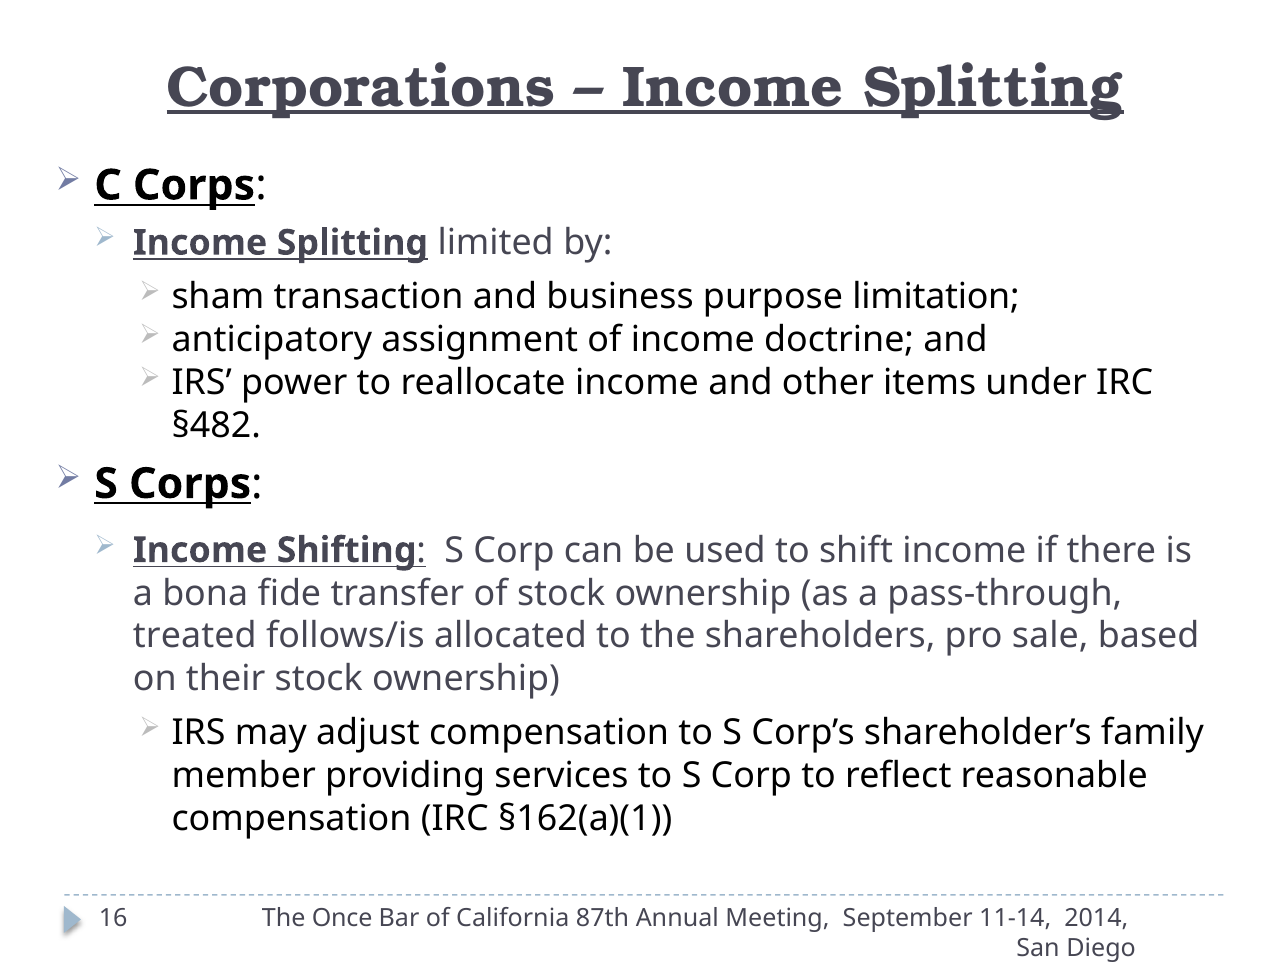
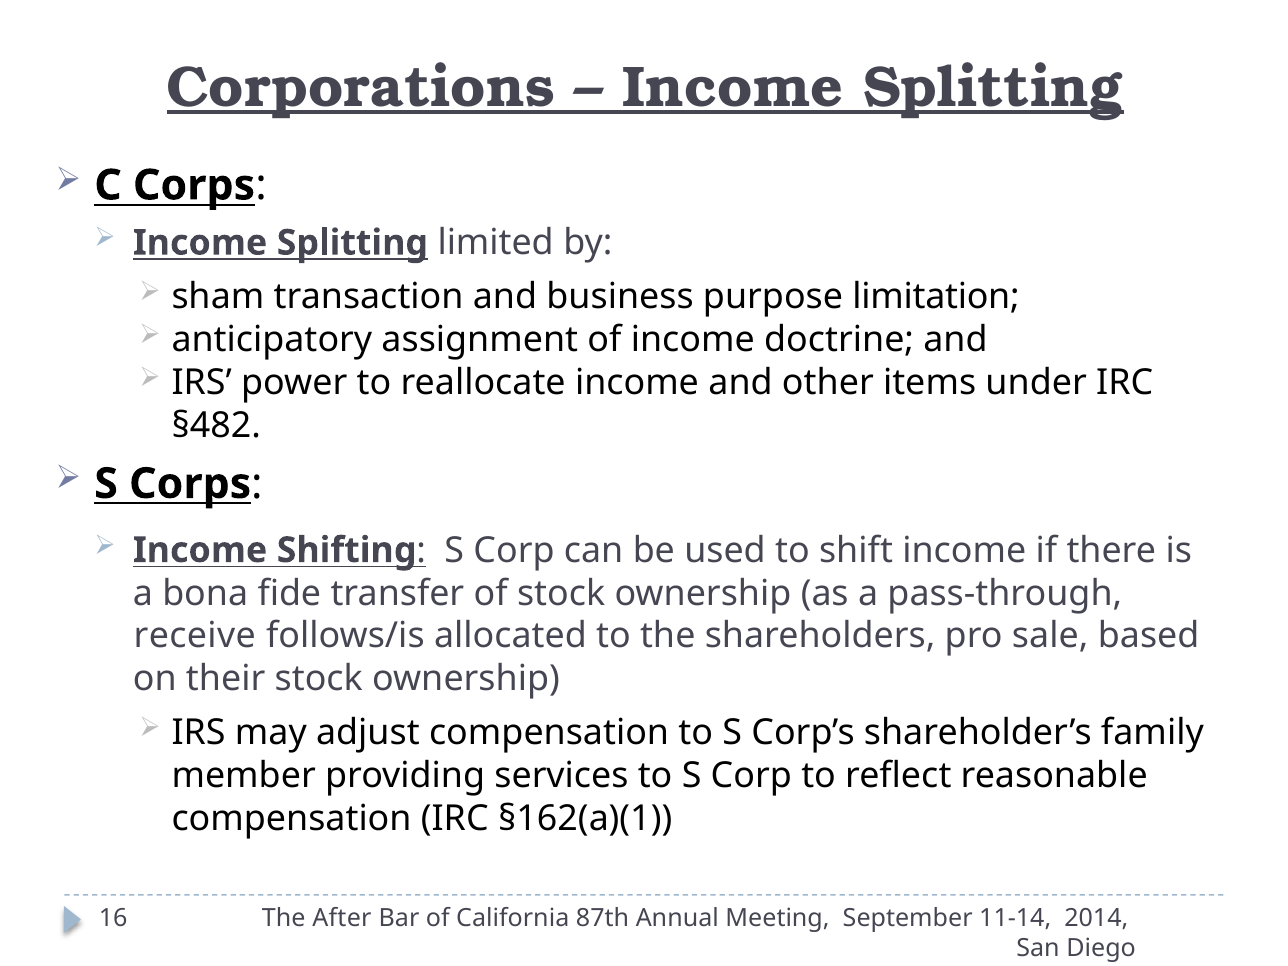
treated: treated -> receive (195, 636)
Once: Once -> After (342, 918)
